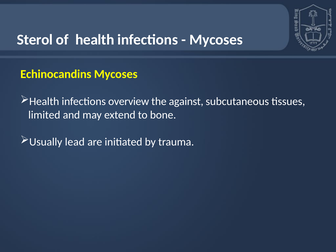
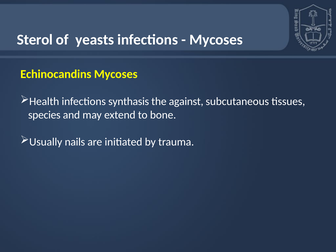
of health: health -> yeasts (95, 40)
overview: overview -> synthasis (129, 102)
limited: limited -> species (44, 115)
lead: lead -> nails (75, 142)
